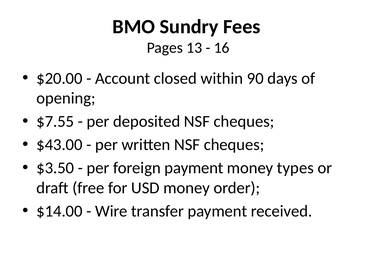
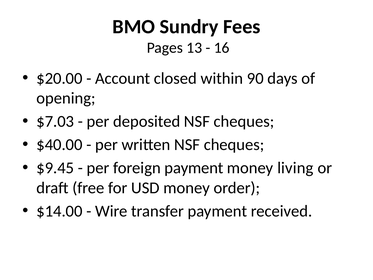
$7.55: $7.55 -> $7.03 (55, 121)
$43.00: $43.00 -> $40.00 (59, 145)
$3.50: $3.50 -> $9.45 (55, 168)
types: types -> living (295, 168)
